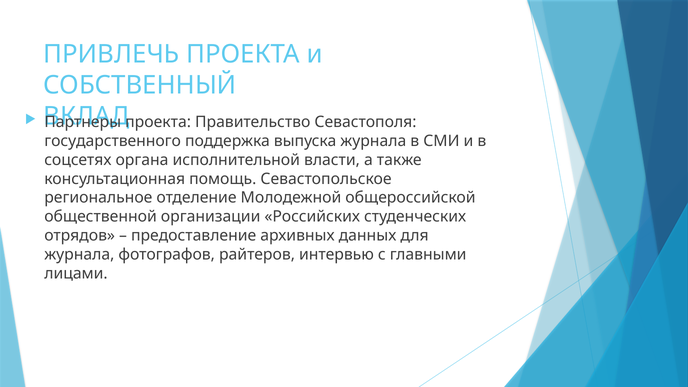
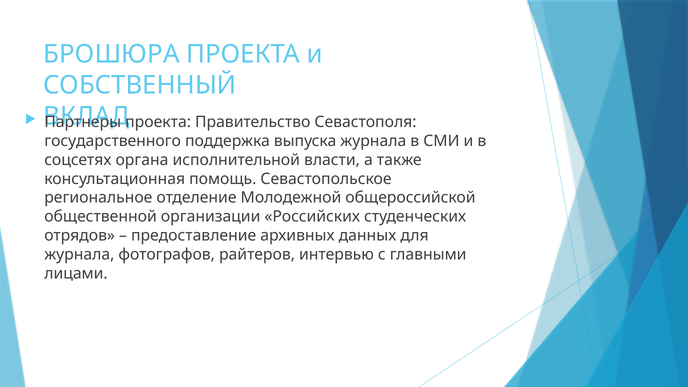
ПРИВЛЕЧЬ: ПРИВЛЕЧЬ -> БРОШЮРА (111, 54)
